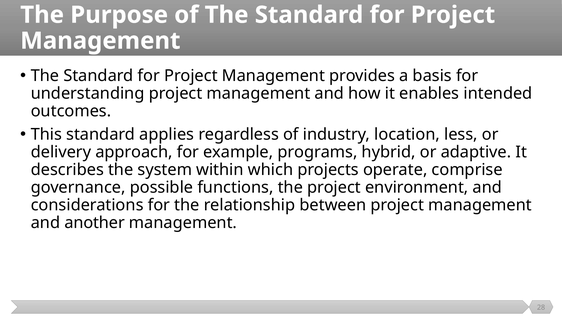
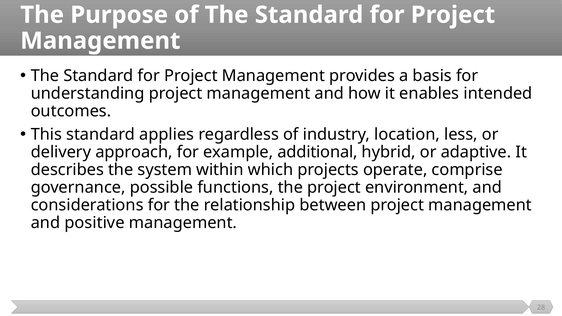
programs: programs -> additional (318, 152)
another: another -> positive (95, 223)
